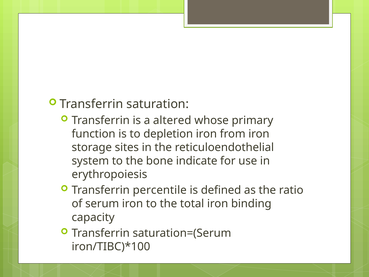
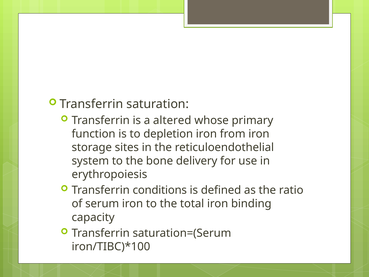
indicate: indicate -> delivery (197, 161)
percentile: percentile -> conditions (160, 190)
